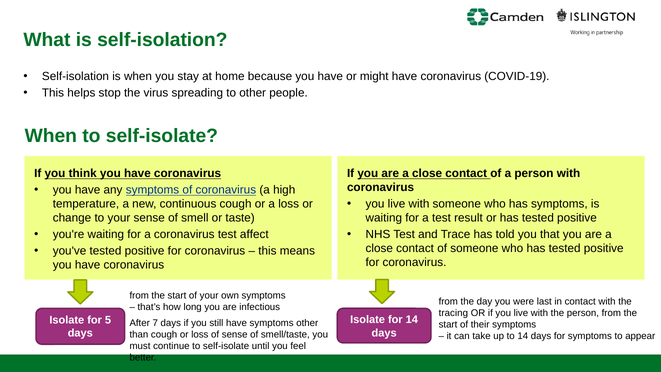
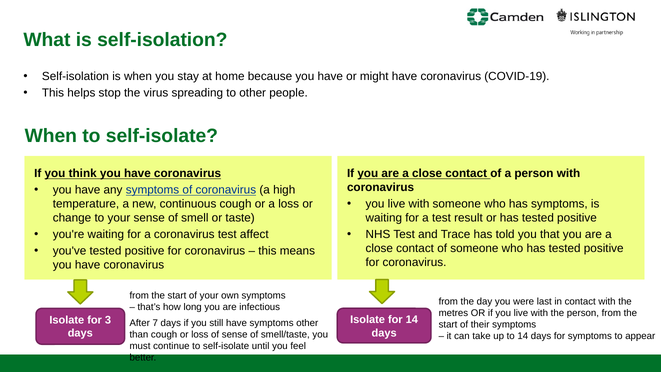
tracing: tracing -> metres (453, 313)
5: 5 -> 3 (108, 320)
